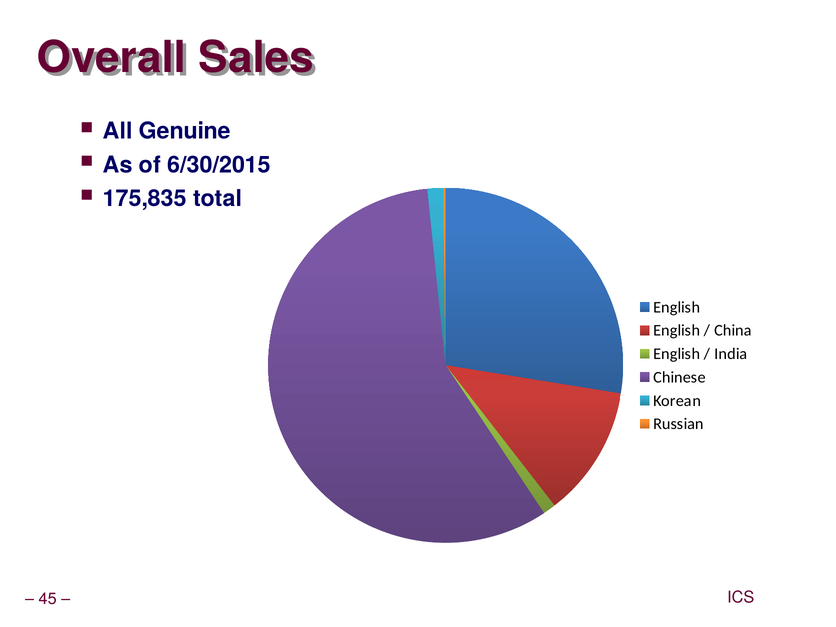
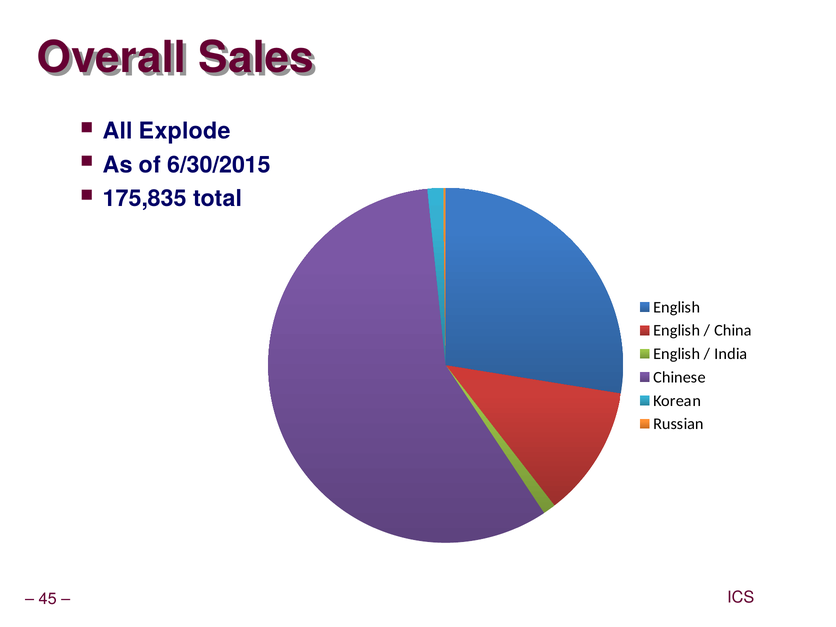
Genuine: Genuine -> Explode (185, 131)
